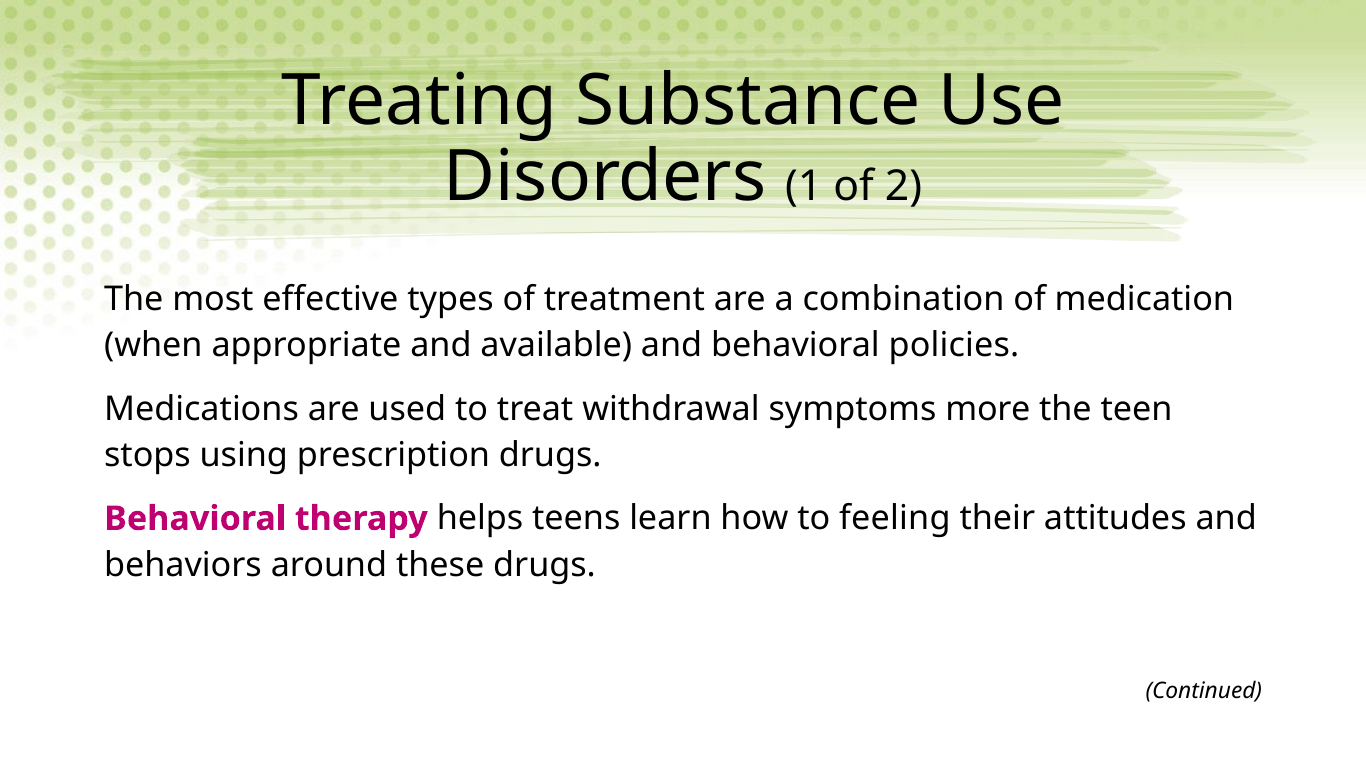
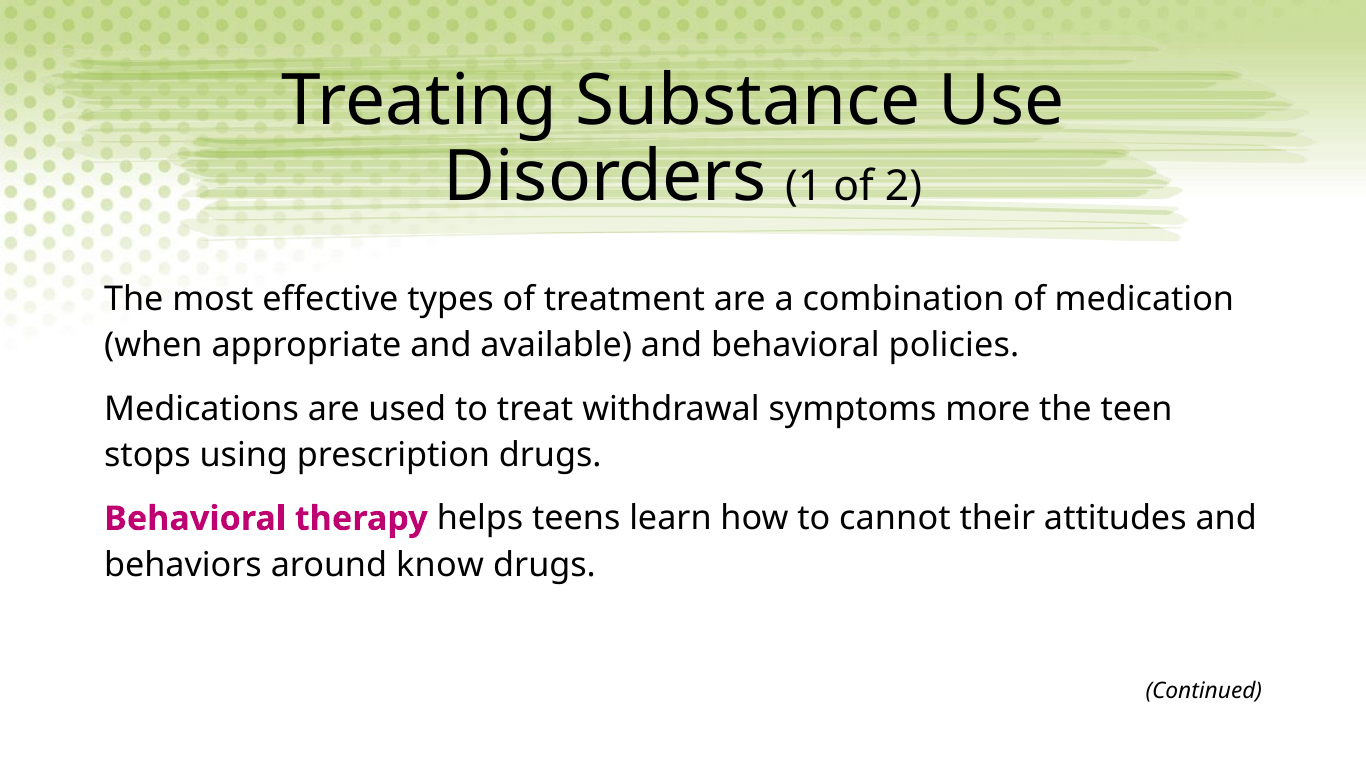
feeling: feeling -> cannot (895, 519)
these: these -> know (440, 565)
